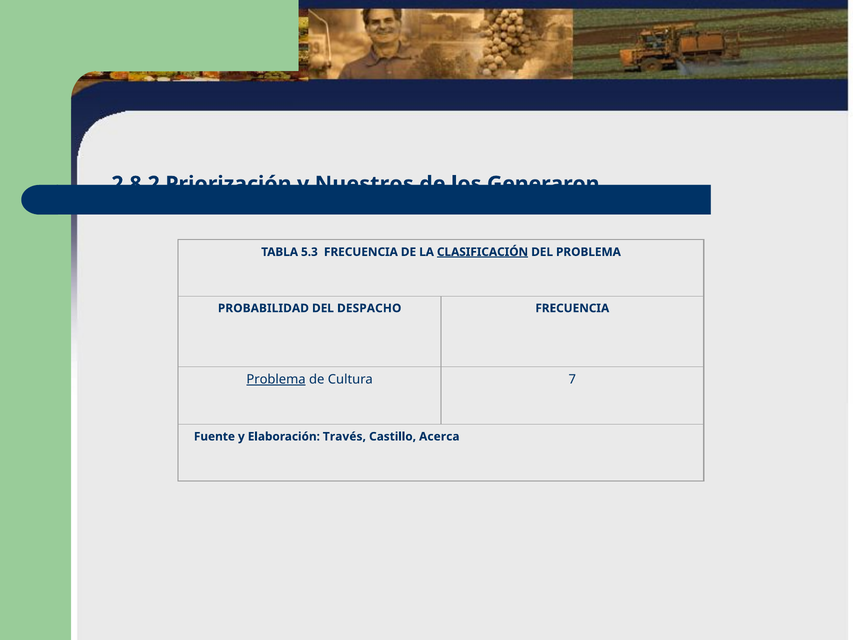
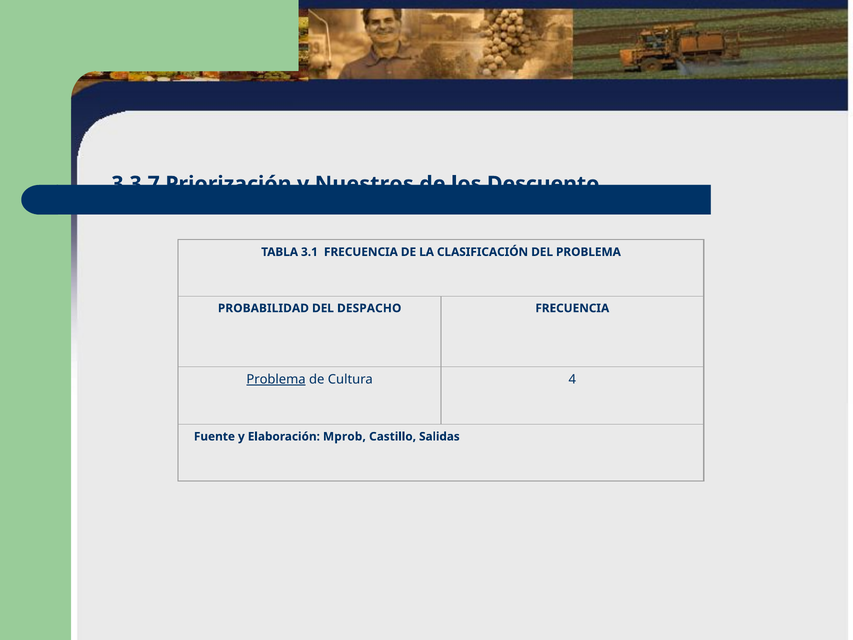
2.8.2: 2.8.2 -> 3.3.7 (136, 184)
Generaron: Generaron -> Descuento (543, 184)
5.3: 5.3 -> 3.1 (309, 252)
CLASIFICACIÓN underline: present -> none (483, 252)
7: 7 -> 4 (572, 379)
Través: Través -> Mprob (344, 436)
Acerca: Acerca -> Salidas (439, 436)
